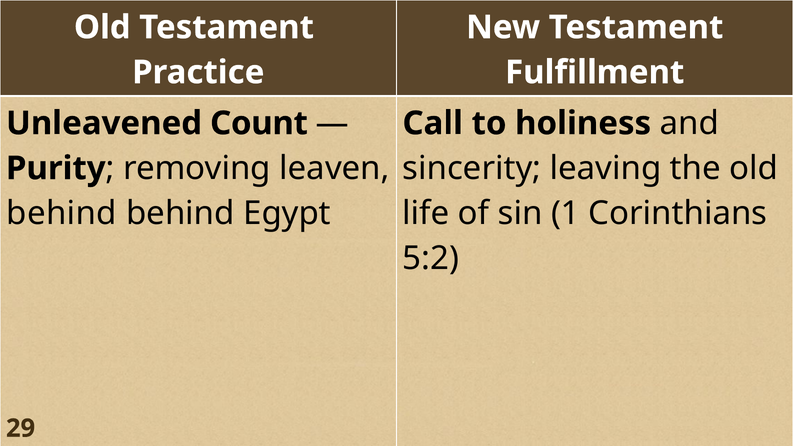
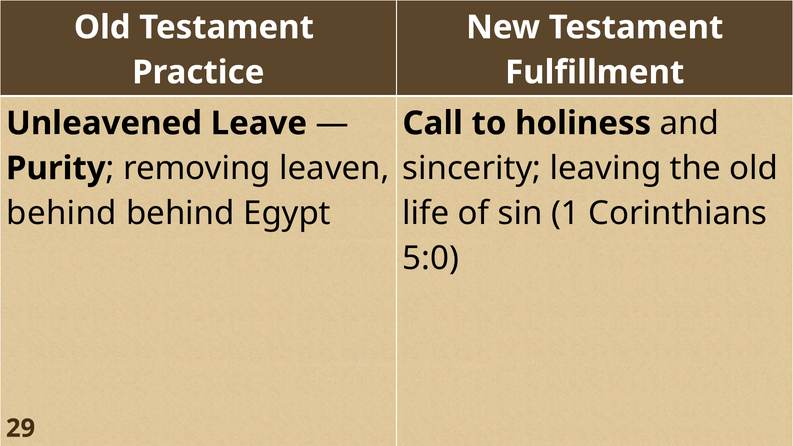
Count: Count -> Leave (259, 123)
5:2: 5:2 -> 5:0 (431, 258)
